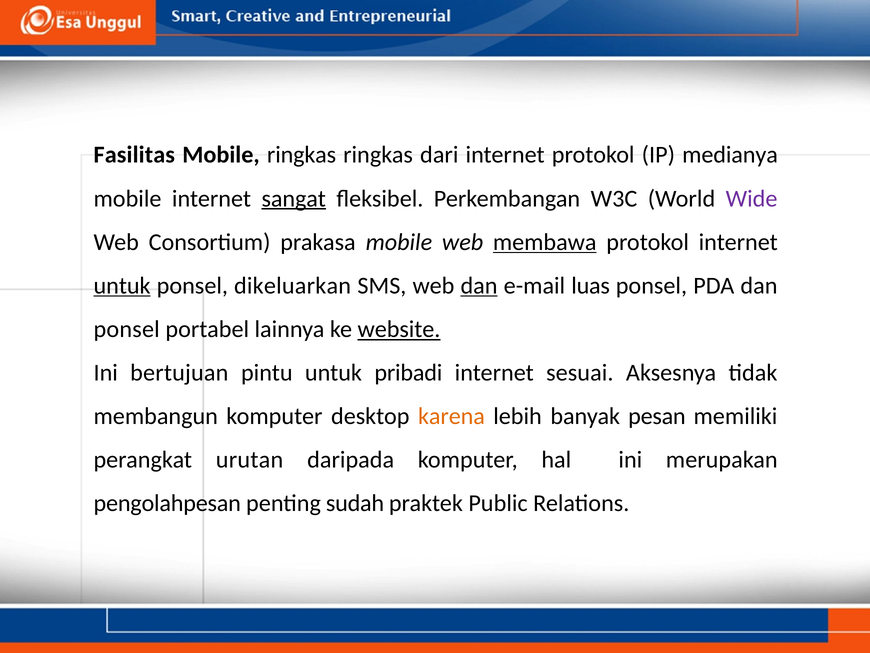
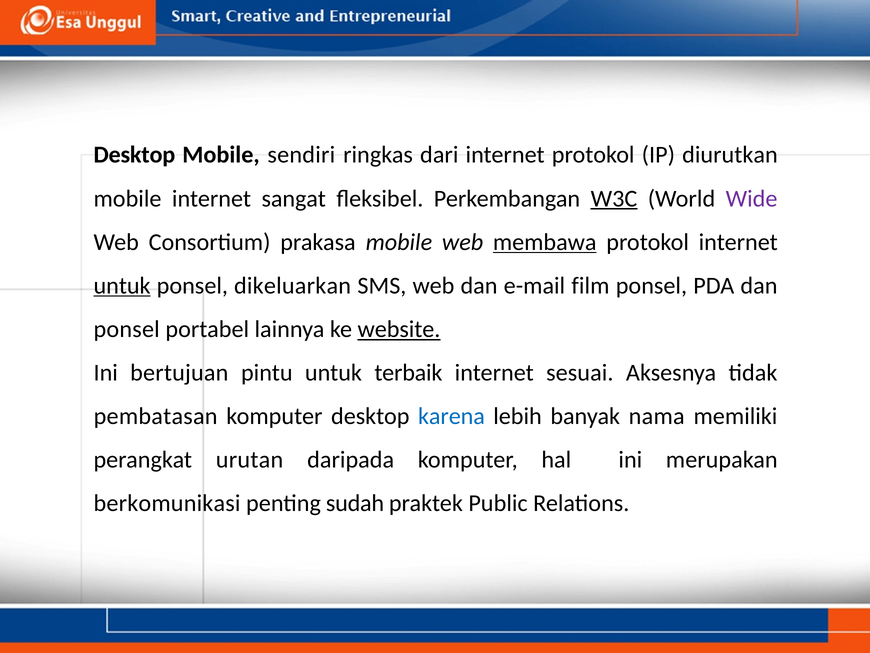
Fasilitas: Fasilitas -> Desktop (134, 155)
Mobile ringkas: ringkas -> sendiri (301, 155)
medianya: medianya -> diurutkan (730, 155)
sangat underline: present -> none (294, 198)
W3C underline: none -> present (614, 198)
dan underline: present -> none (479, 285)
luas: luas -> film (590, 285)
pribadi: pribadi -> terbaik (408, 372)
membangun: membangun -> pembatasan (156, 416)
karena colour: orange -> blue (451, 416)
pesan: pesan -> nama (657, 416)
pengolahpesan: pengolahpesan -> berkomunikasi (167, 503)
